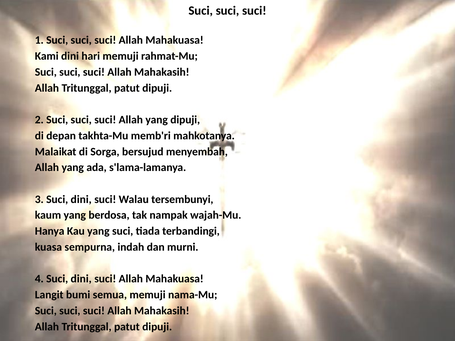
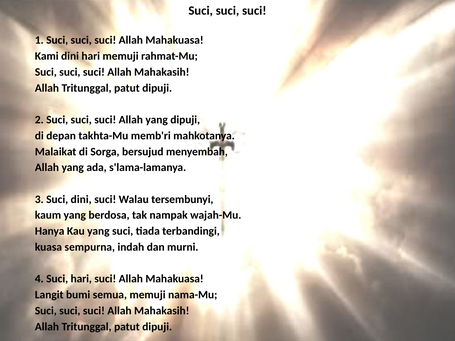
4 Suci dini: dini -> hari (81, 279)
